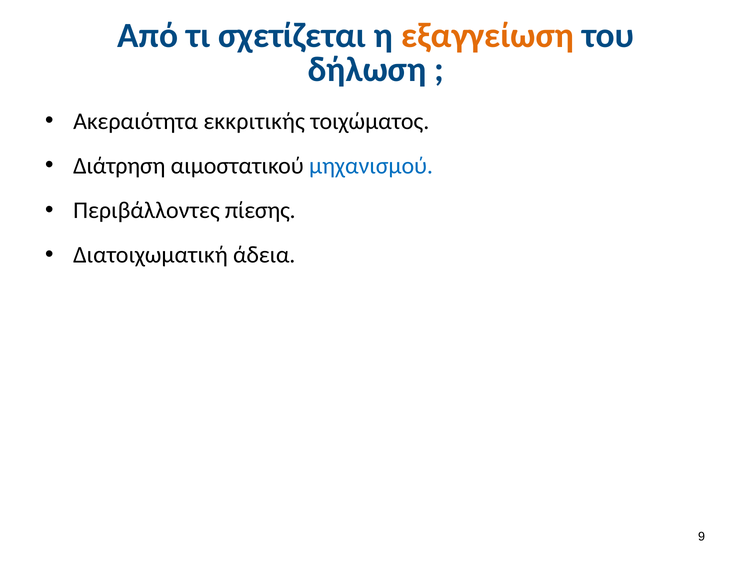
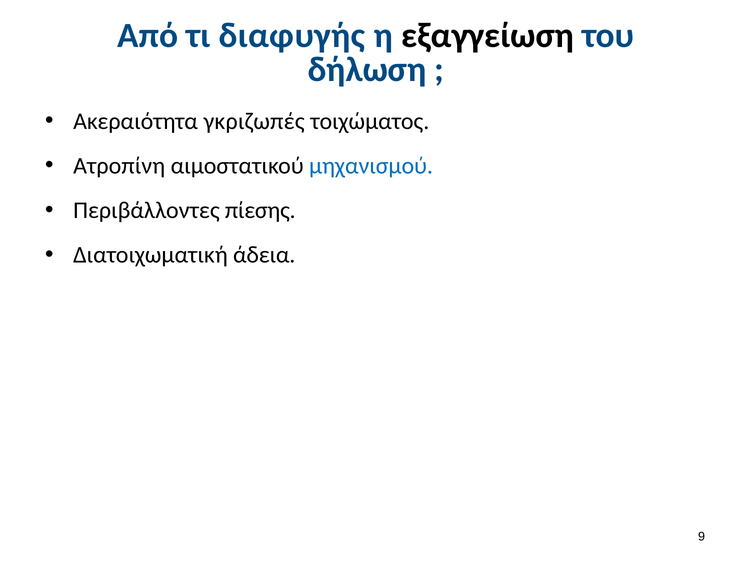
σχετίζεται: σχετίζεται -> διαφυγής (292, 36)
εξαγγείωση colour: orange -> black (488, 36)
εκκριτικής: εκκριτικής -> γκριζωπές (254, 121)
Διάτρηση: Διάτρηση -> Ατροπίνη (119, 166)
